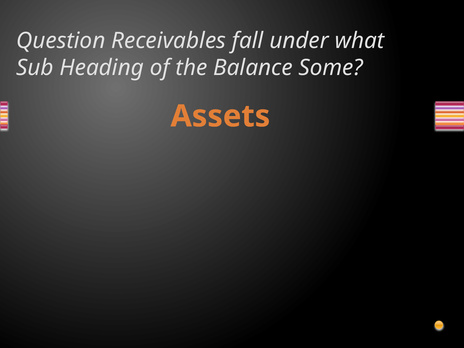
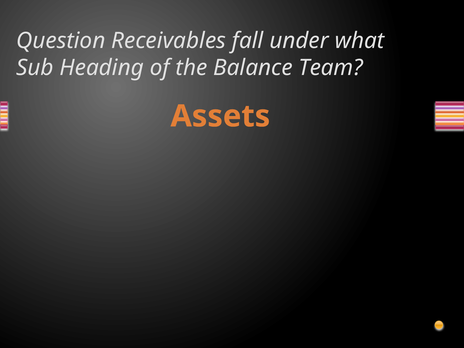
Some: Some -> Team (331, 68)
